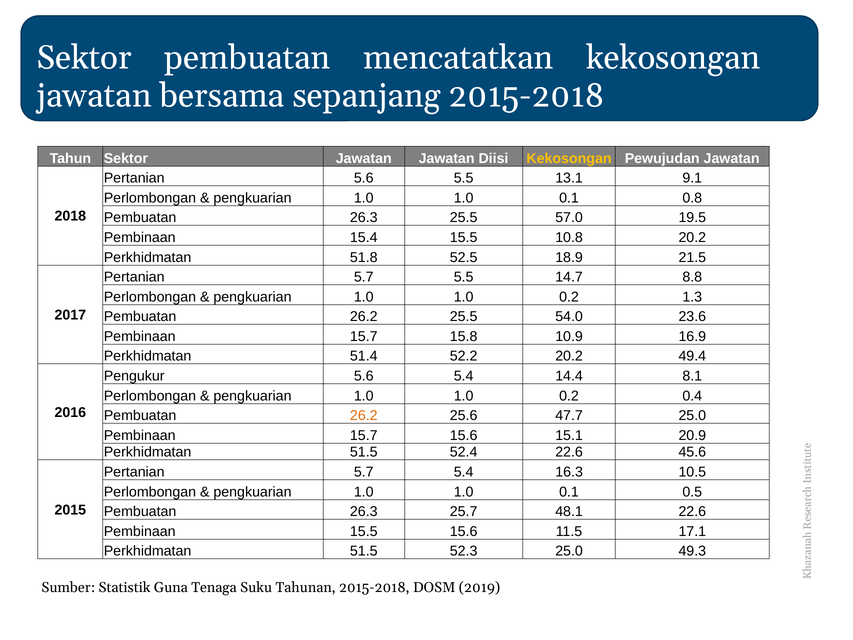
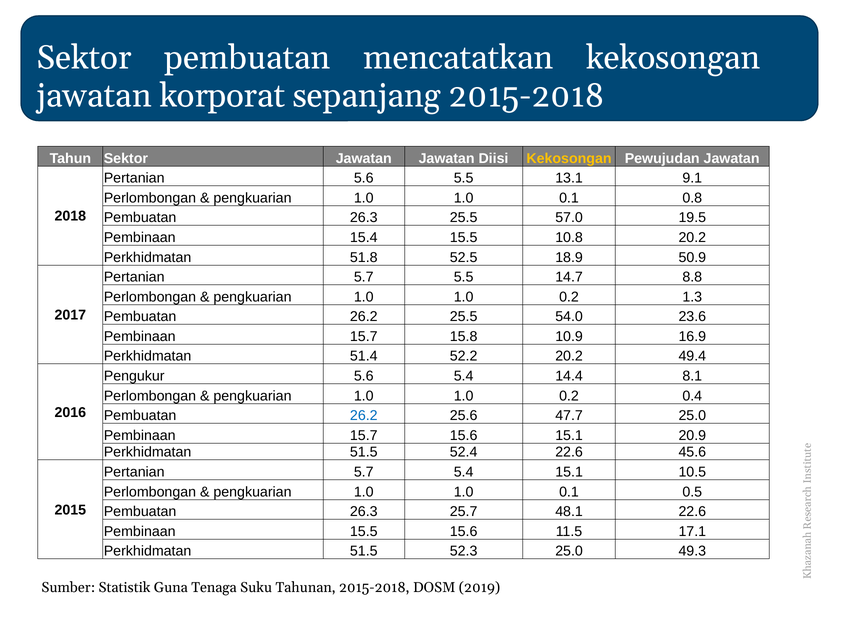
bersama: bersama -> korporat (222, 96)
21.5: 21.5 -> 50.9 (692, 257)
26.2 colour: orange -> blue (364, 415)
5.4 16.3: 16.3 -> 15.1 (569, 472)
